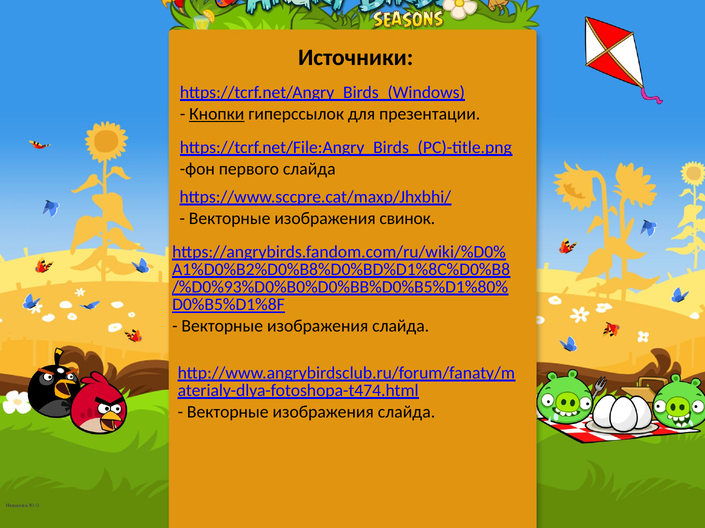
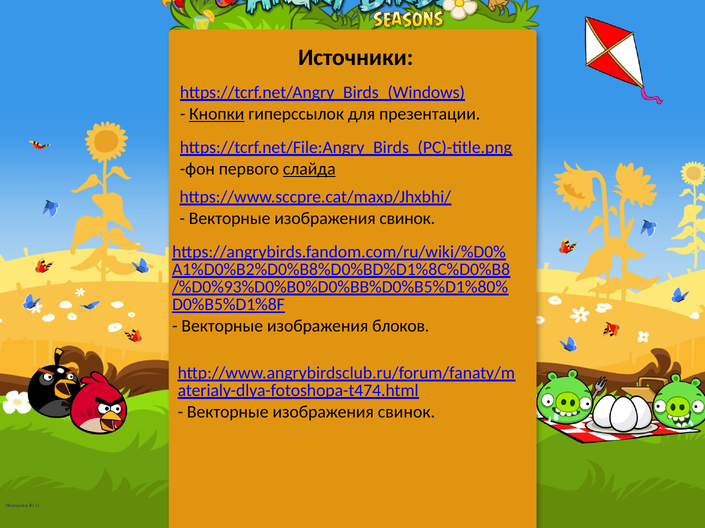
слайда underline: none -> present (309, 169)
слайда: слайда -> блоков (401, 327)
слайда: слайда -> свинок (406, 412)
